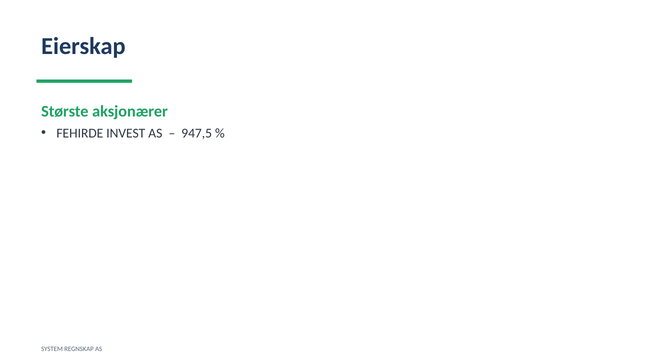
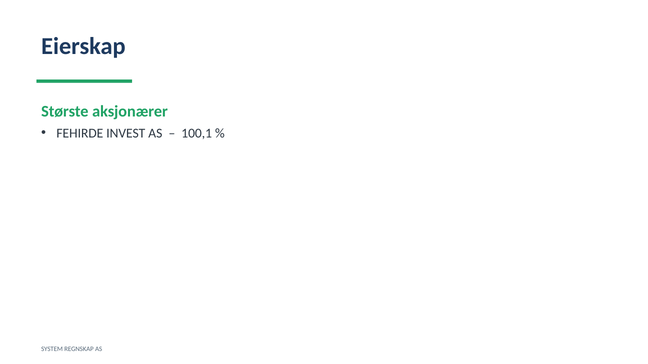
947,5: 947,5 -> 100,1 (197, 133)
